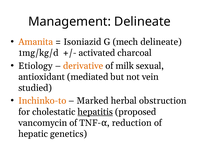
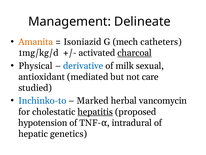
mech delineate: delineate -> catheters (161, 42)
charcoal underline: none -> present (135, 53)
Etiology: Etiology -> Physical (36, 66)
derivative colour: orange -> blue (83, 66)
vein: vein -> care (150, 77)
Inchinko-to colour: orange -> blue (42, 100)
obstruction: obstruction -> vancomycin (163, 100)
vancomycin: vancomycin -> hypotension (43, 122)
reduction: reduction -> intradural (132, 122)
